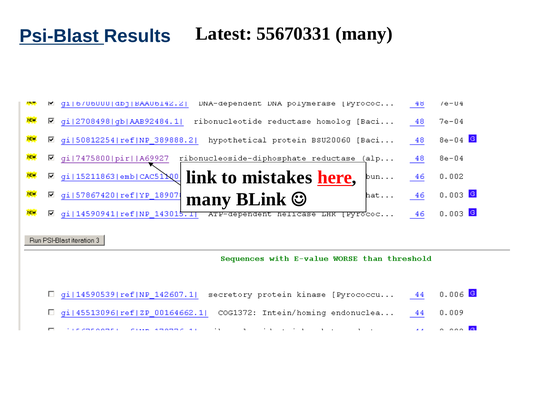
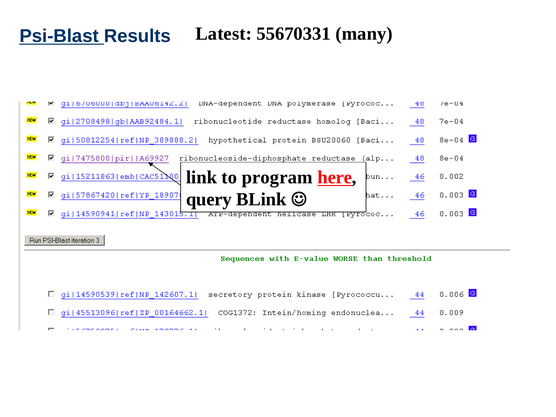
mistakes: mistakes -> program (277, 177)
many: many -> query (209, 200)
